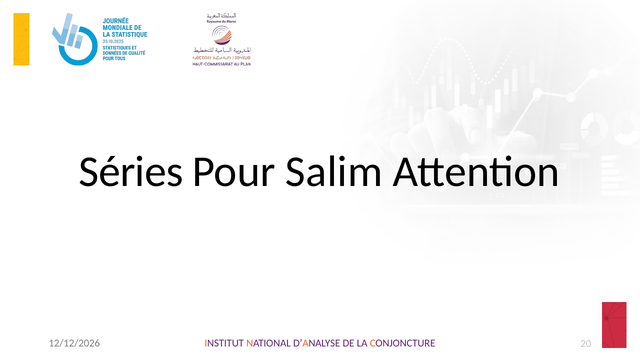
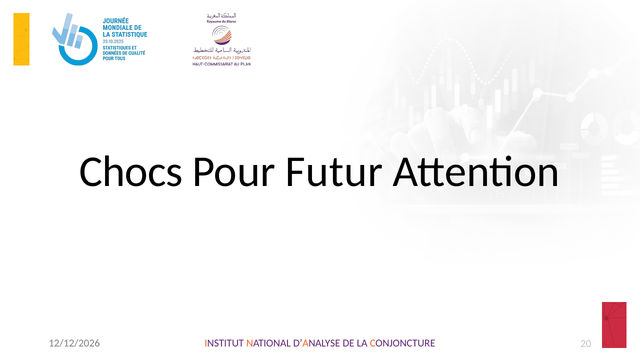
Séries: Séries -> Chocs (131, 172)
Salim: Salim -> Futur (334, 172)
